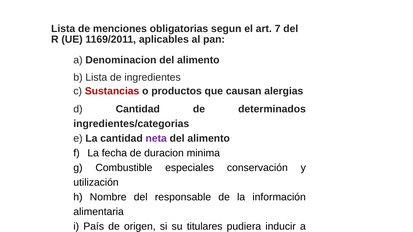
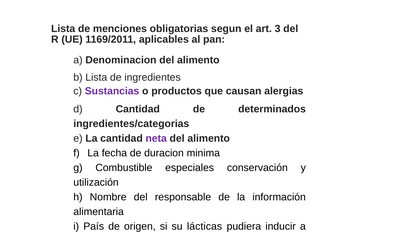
7: 7 -> 3 (278, 29)
Sustancias colour: red -> purple (112, 91)
titulares: titulares -> lácticas (205, 227)
